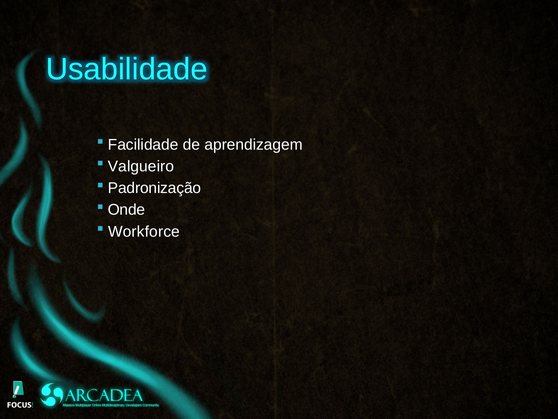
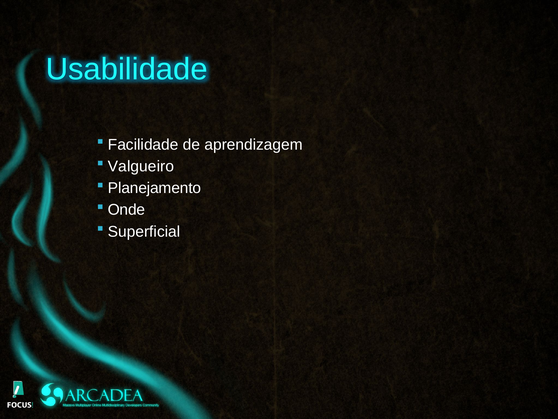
Padronização: Padronização -> Planejamento (155, 188)
Workforce: Workforce -> Superficial (144, 231)
